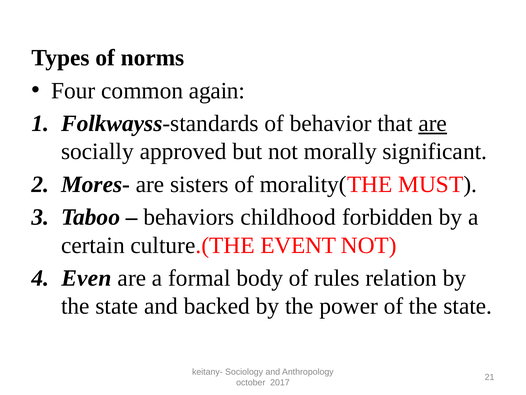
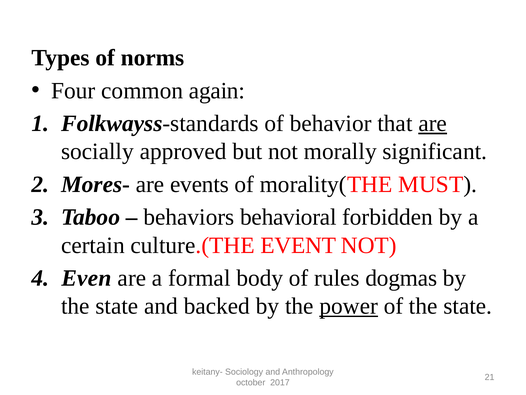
sisters: sisters -> events (199, 184)
childhood: childhood -> behavioral (288, 217)
relation: relation -> dogmas (401, 278)
power underline: none -> present (349, 306)
